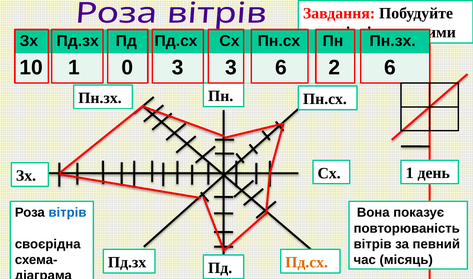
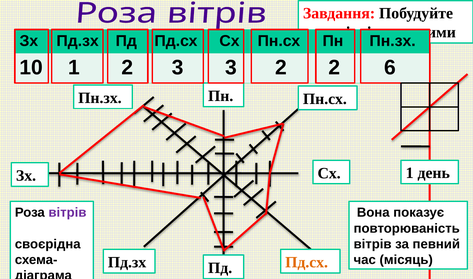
1 0: 0 -> 2 (127, 68)
3 6: 6 -> 2 (281, 68)
вітрів colour: blue -> purple (67, 213)
